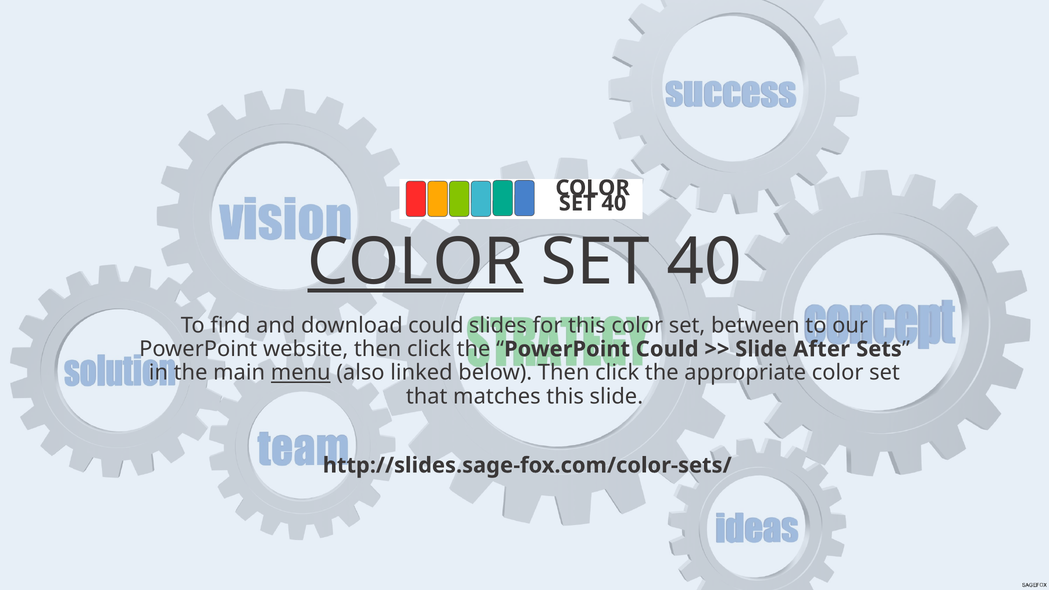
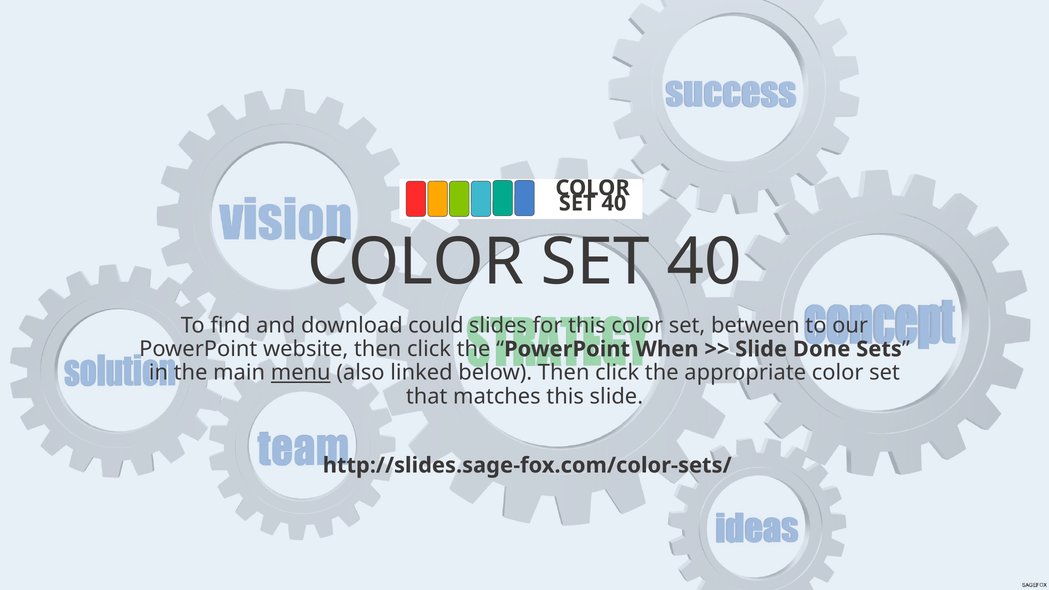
COLOR underline: present -> none (416, 262)
PowerPoint Could: Could -> When (667, 349)
After: After -> Done (822, 349)
